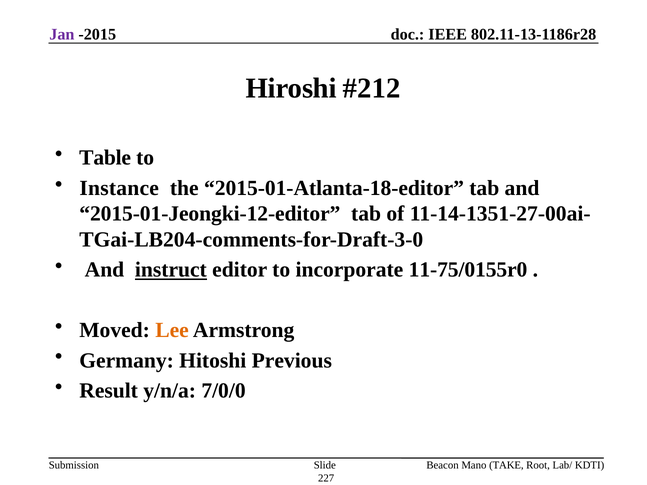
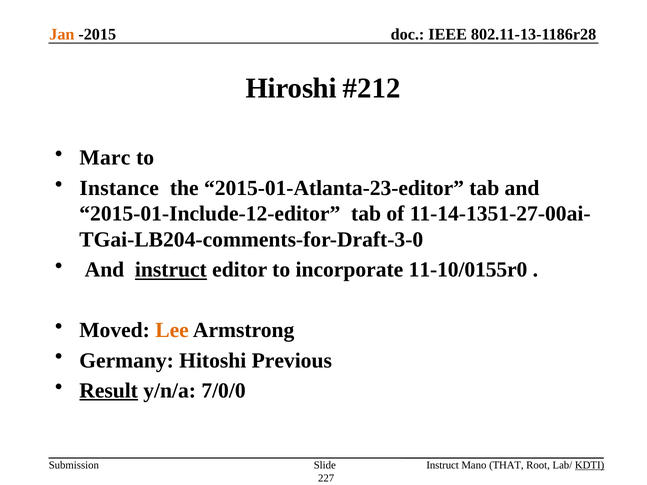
Jan colour: purple -> orange (62, 35)
Table: Table -> Marc (105, 158)
2015-01-Atlanta-18-editor: 2015-01-Atlanta-18-editor -> 2015-01-Atlanta-23-editor (334, 188)
2015-01-Jeongki-12-editor: 2015-01-Jeongki-12-editor -> 2015-01-Include-12-editor (210, 214)
11-75/0155r0: 11-75/0155r0 -> 11-10/0155r0 (468, 270)
Result underline: none -> present (109, 391)
Beacon: Beacon -> Instruct (443, 465)
TAKE: TAKE -> THAT (506, 465)
KDTI underline: none -> present (590, 465)
